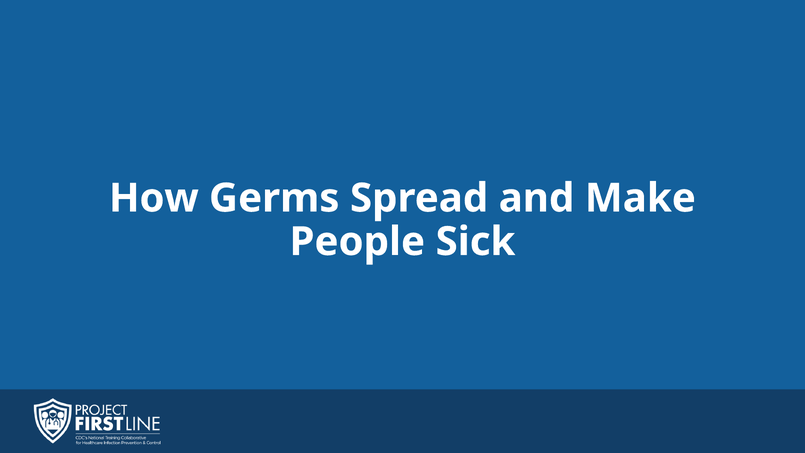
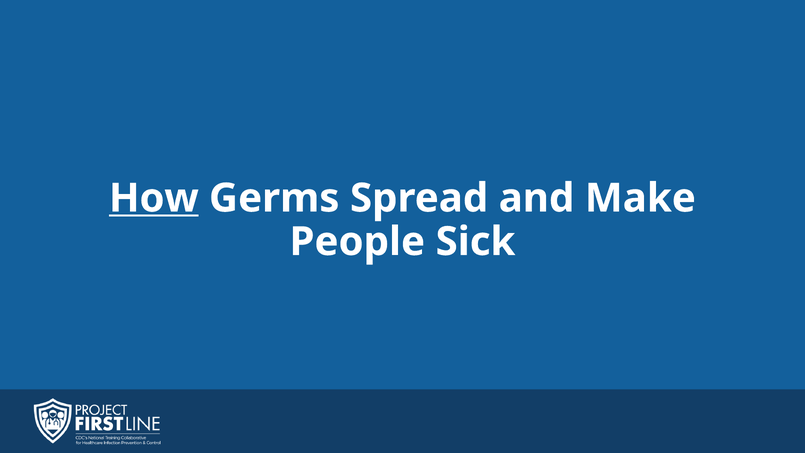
How underline: none -> present (154, 198)
